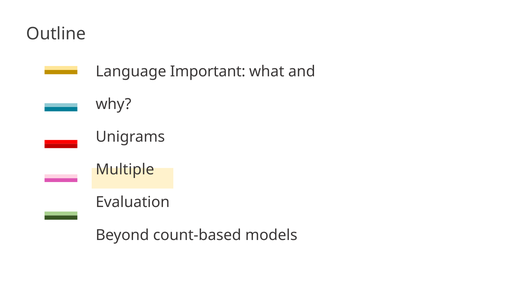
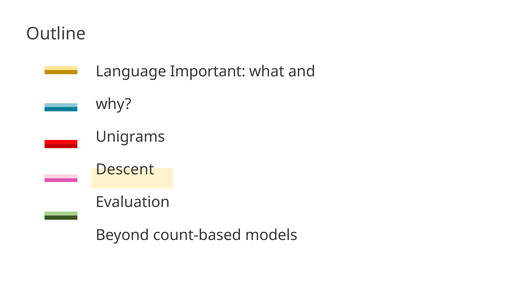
Multiple: Multiple -> Descent (125, 170)
